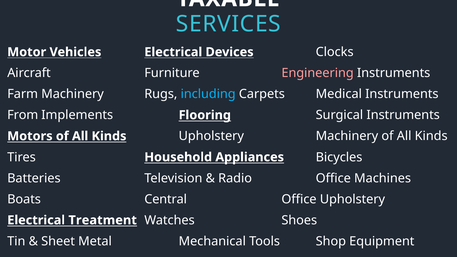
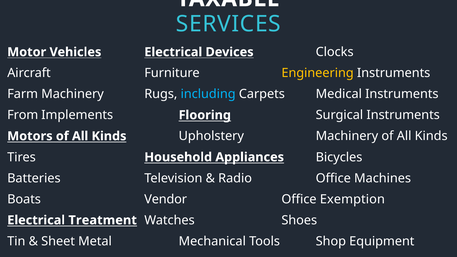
Engineering colour: pink -> yellow (318, 73)
Central: Central -> Vendor (166, 199)
Office Upholstery: Upholstery -> Exemption (352, 199)
